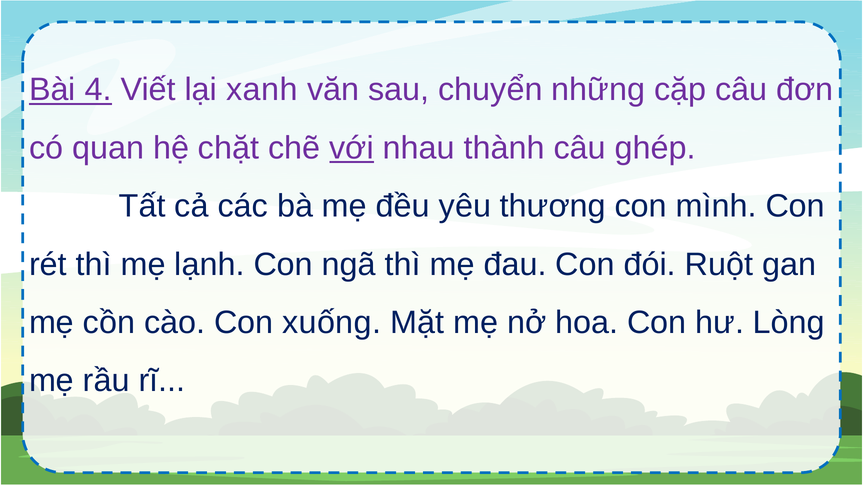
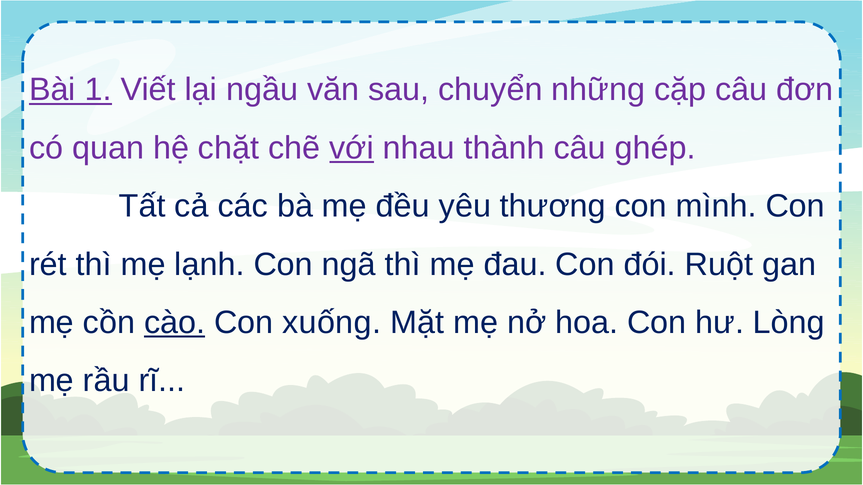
4: 4 -> 1 (98, 90)
xanh: xanh -> ngầu (262, 90)
cào underline: none -> present (175, 323)
